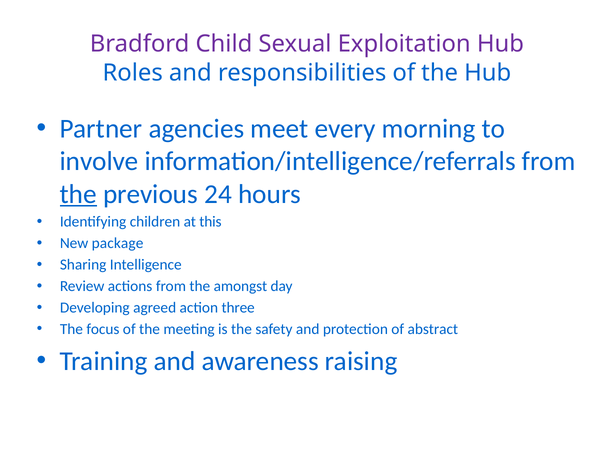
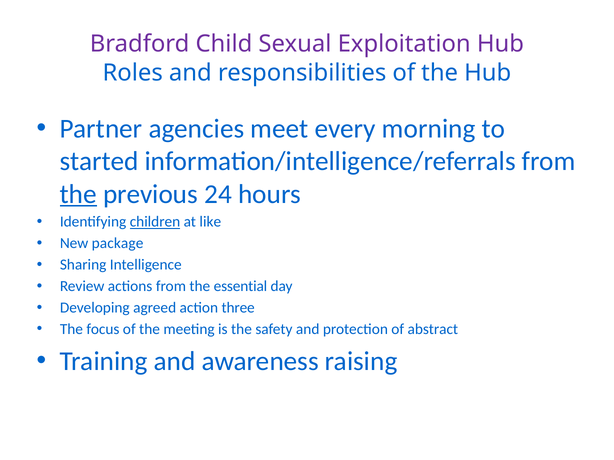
involve: involve -> started (99, 162)
children underline: none -> present (155, 222)
this: this -> like (210, 222)
amongst: amongst -> essential (240, 287)
